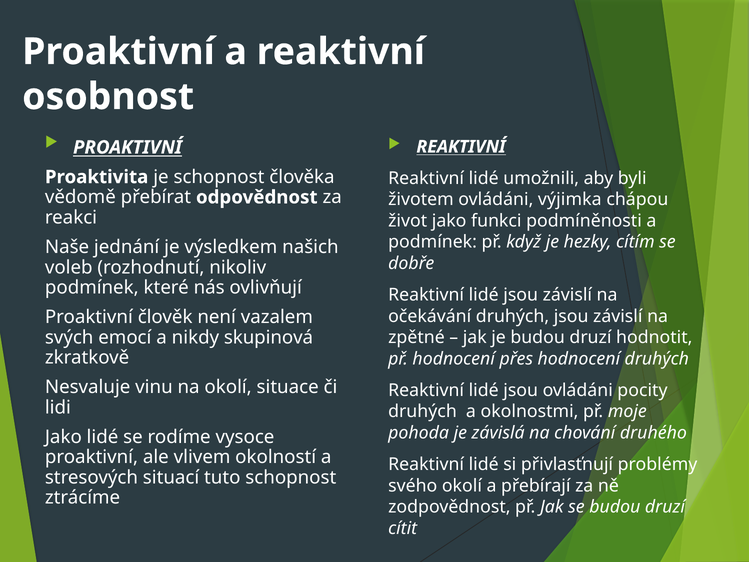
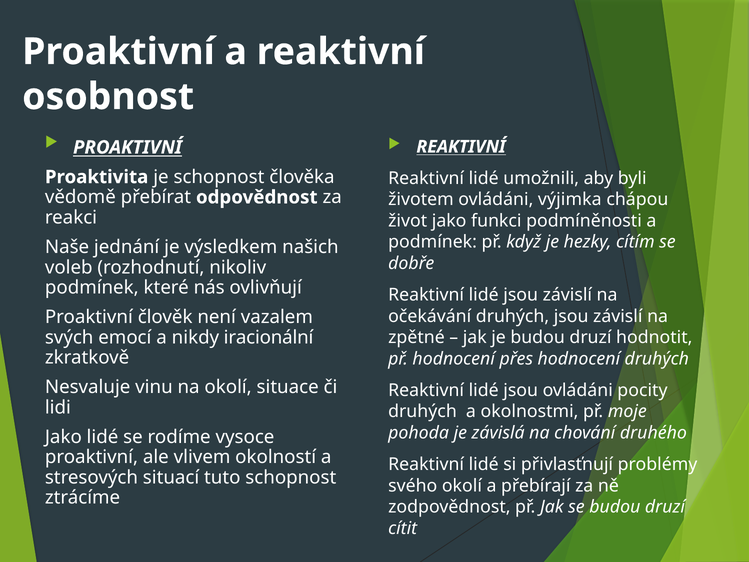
skupinová: skupinová -> iracionální (269, 337)
